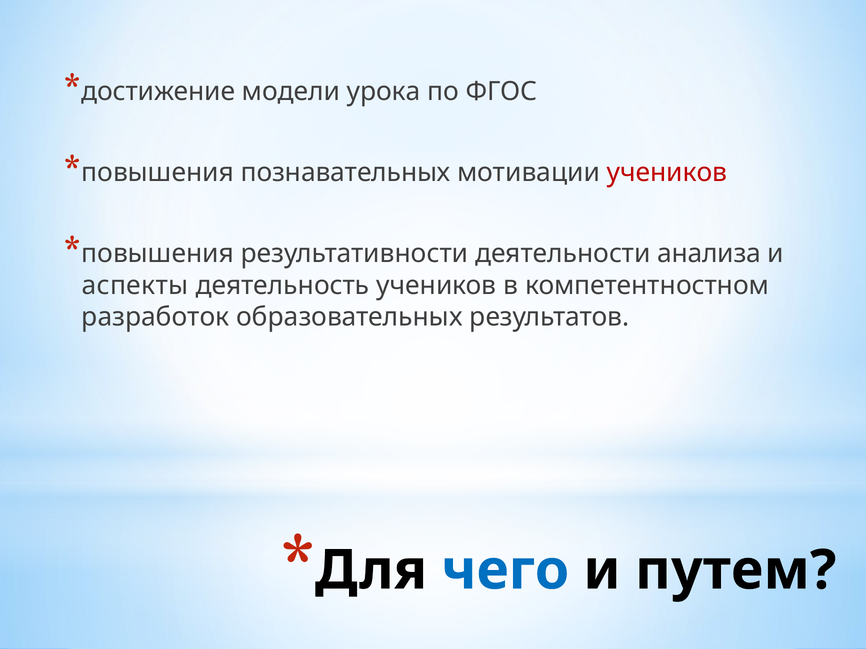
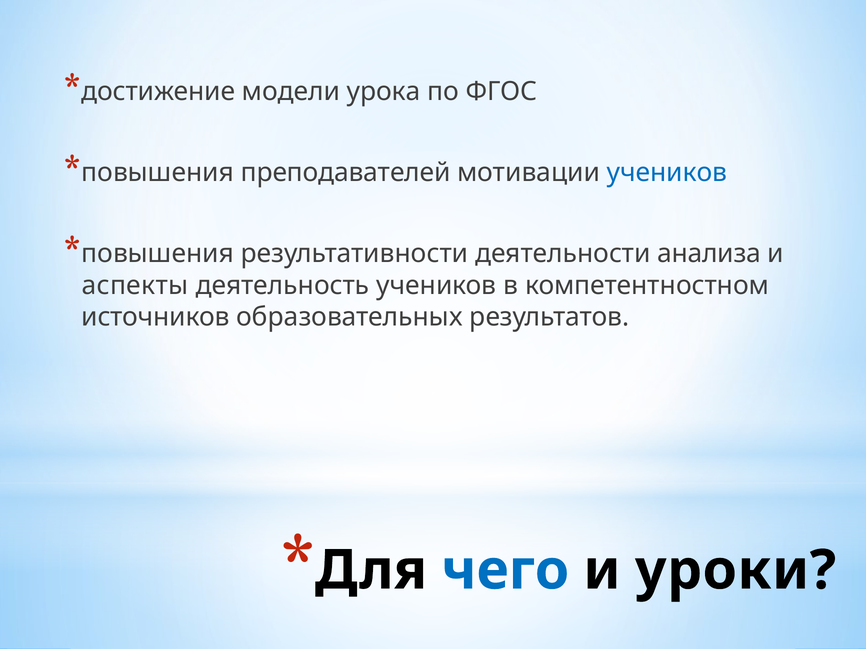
познавательных: познавательных -> преподавателей (346, 173)
учеников colour: red -> blue (667, 173)
разработок: разработок -> источников (156, 317)
путем: путем -> уроки (736, 571)
